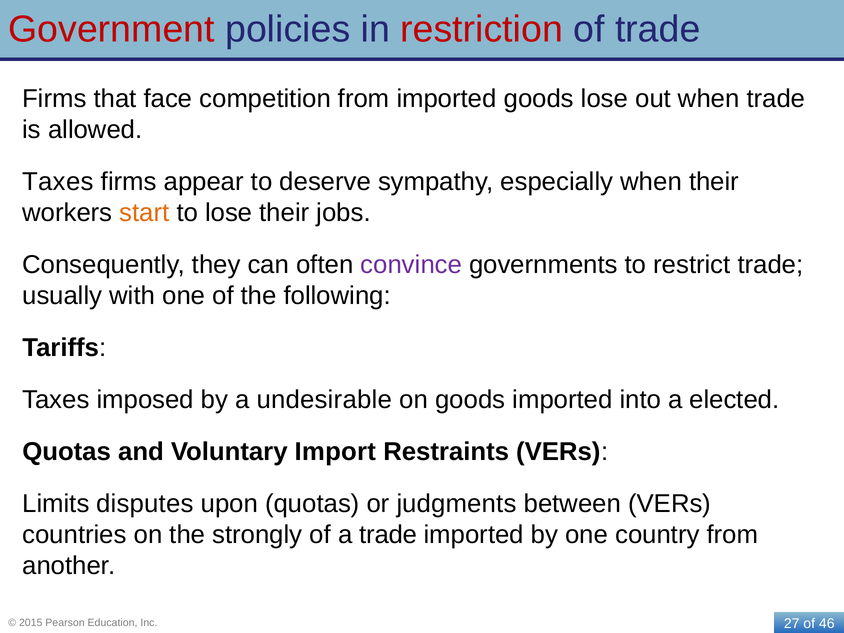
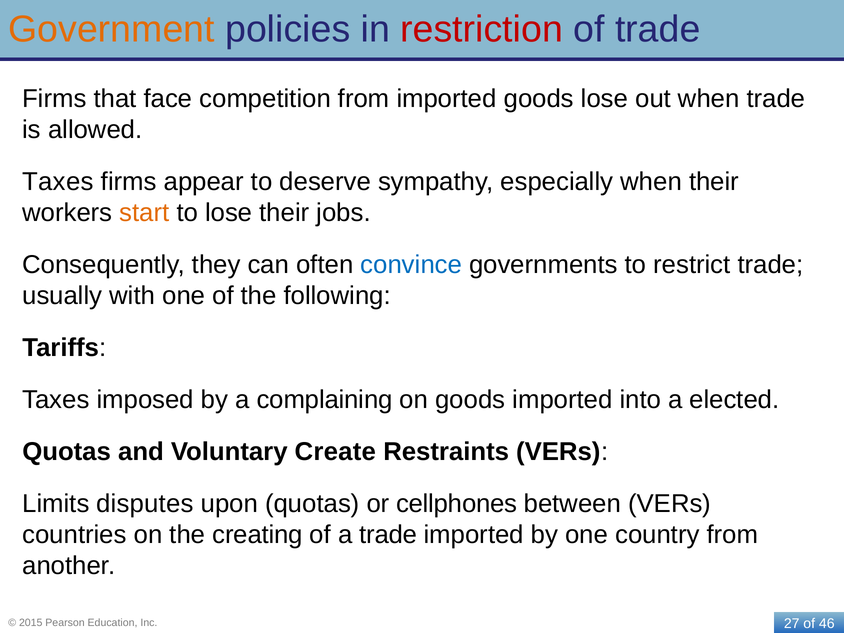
Government colour: red -> orange (112, 29)
convince colour: purple -> blue (411, 265)
undesirable: undesirable -> complaining (325, 400)
Import: Import -> Create (335, 452)
judgments: judgments -> cellphones (457, 504)
strongly: strongly -> creating (257, 535)
